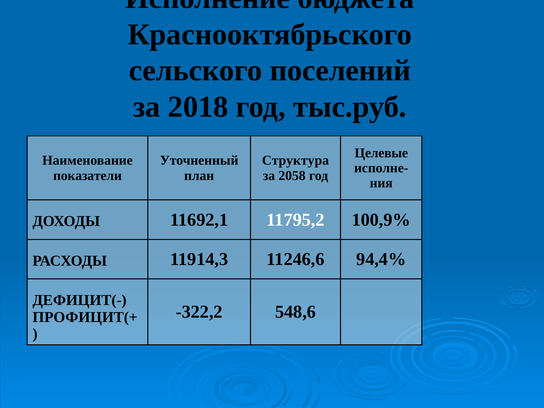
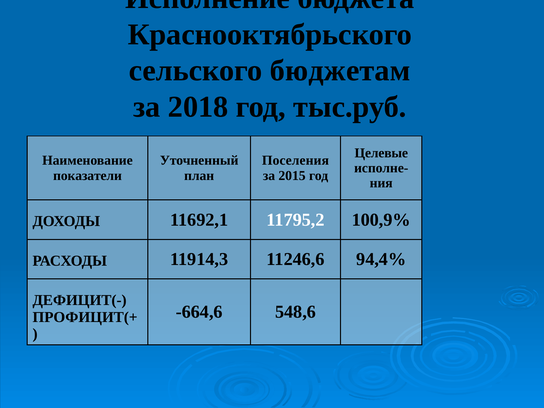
поселений: поселений -> бюджетам (340, 71)
Структура: Структура -> Поселения (295, 161)
2058: 2058 -> 2015 (292, 176)
-322,2: -322,2 -> -664,6 (199, 312)
